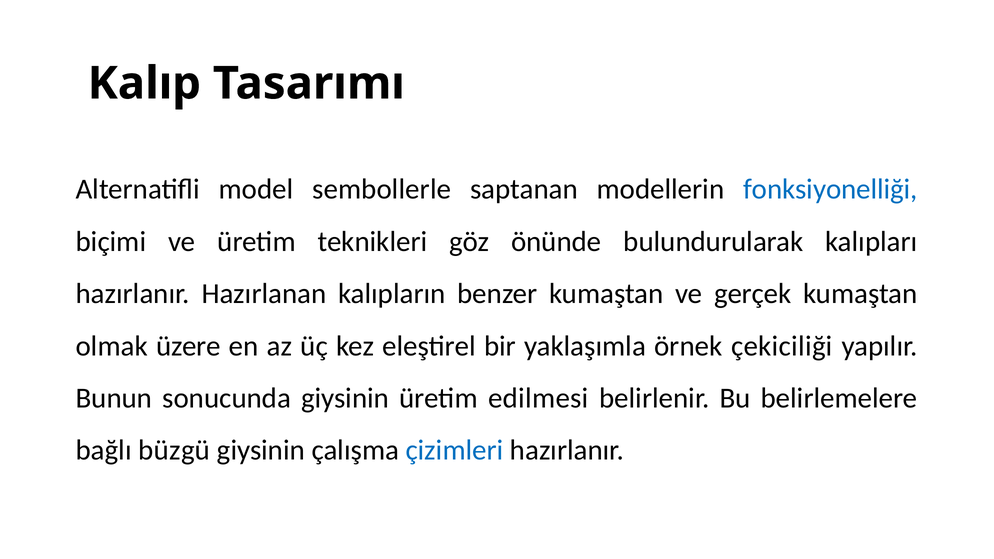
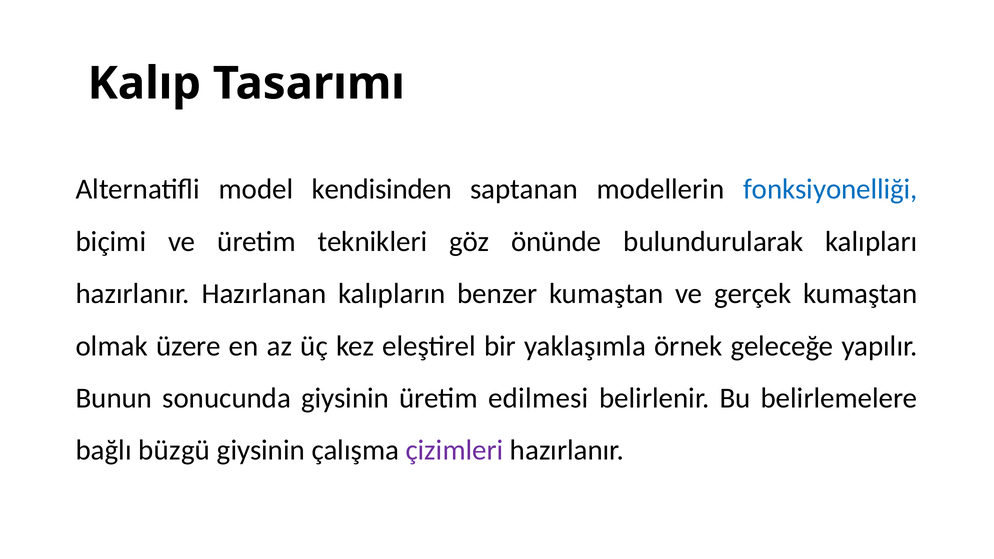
sembollerle: sembollerle -> kendisinden (382, 189)
çekiciliği: çekiciliği -> geleceğe (782, 346)
çizimleri colour: blue -> purple (454, 450)
